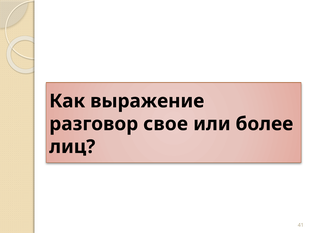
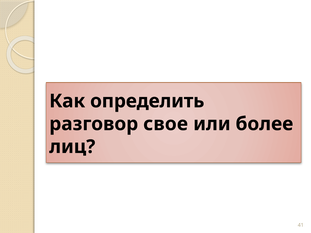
выражение: выражение -> определить (147, 101)
